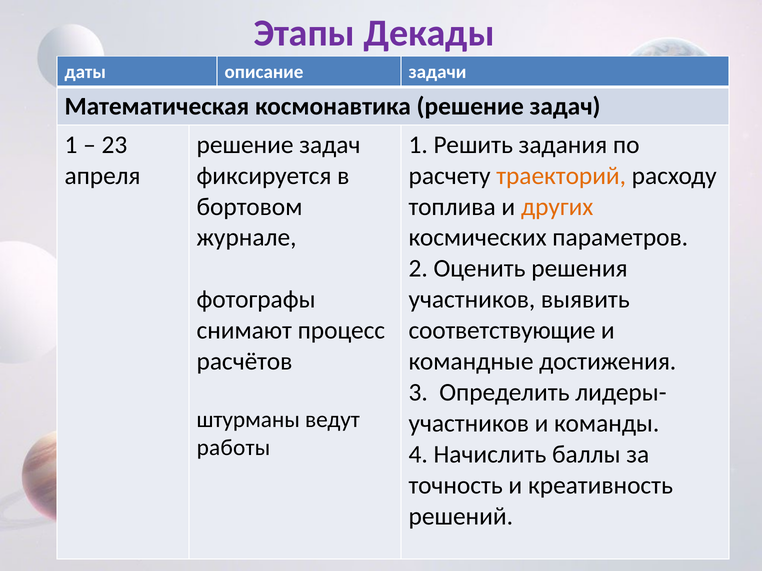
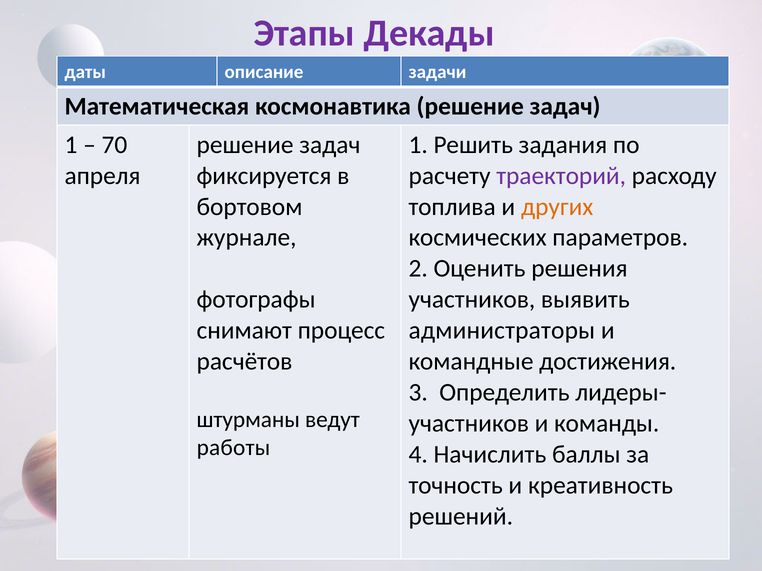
23: 23 -> 70 (114, 145)
траекторий colour: orange -> purple (561, 176)
соответствующие: соответствующие -> администраторы (502, 331)
